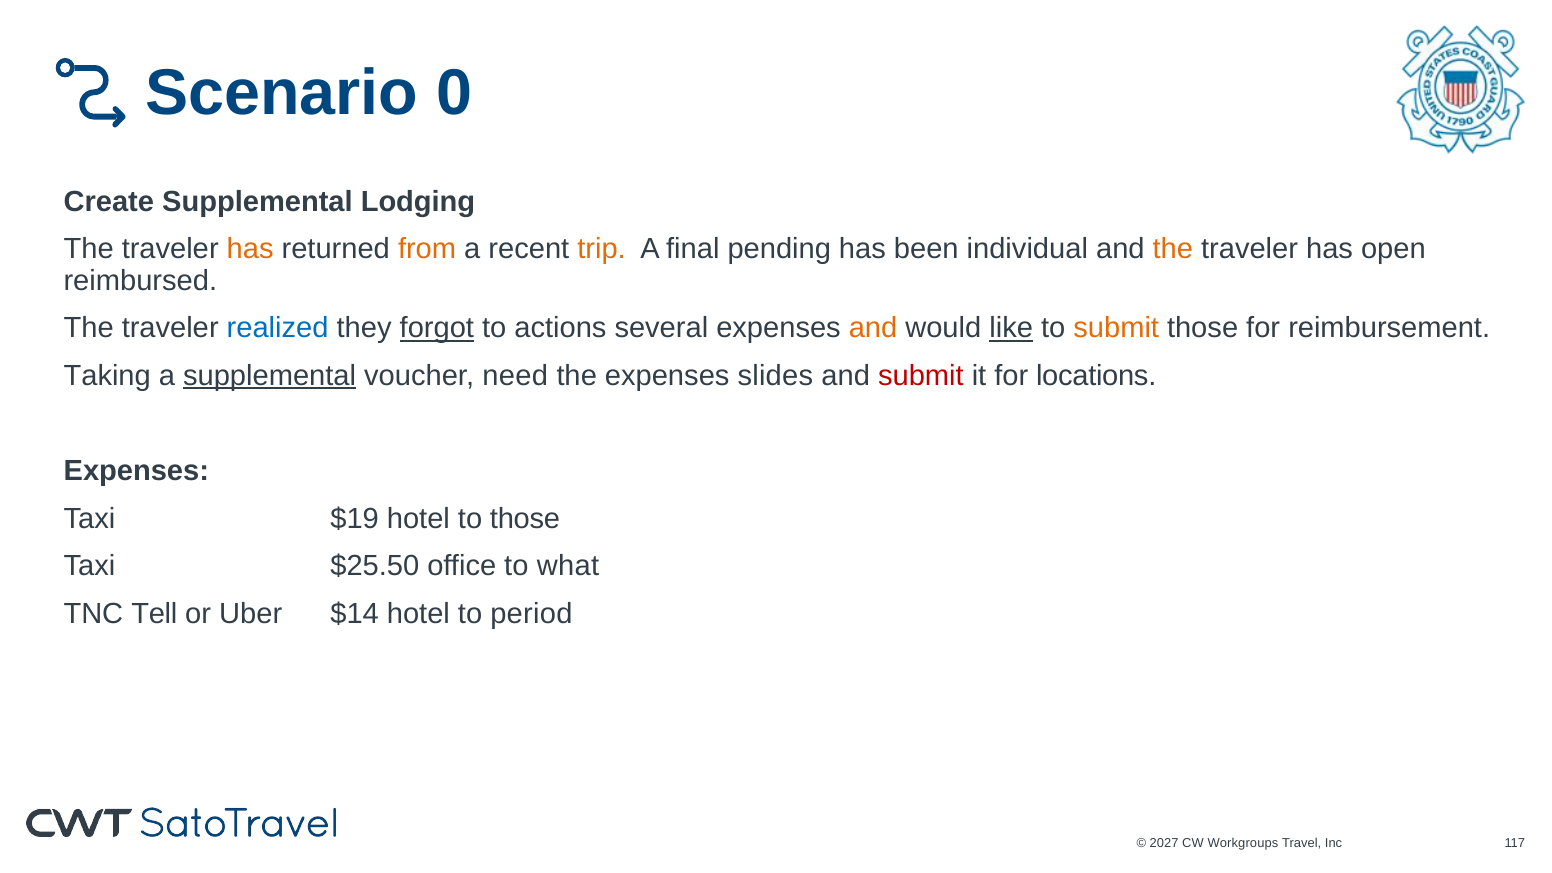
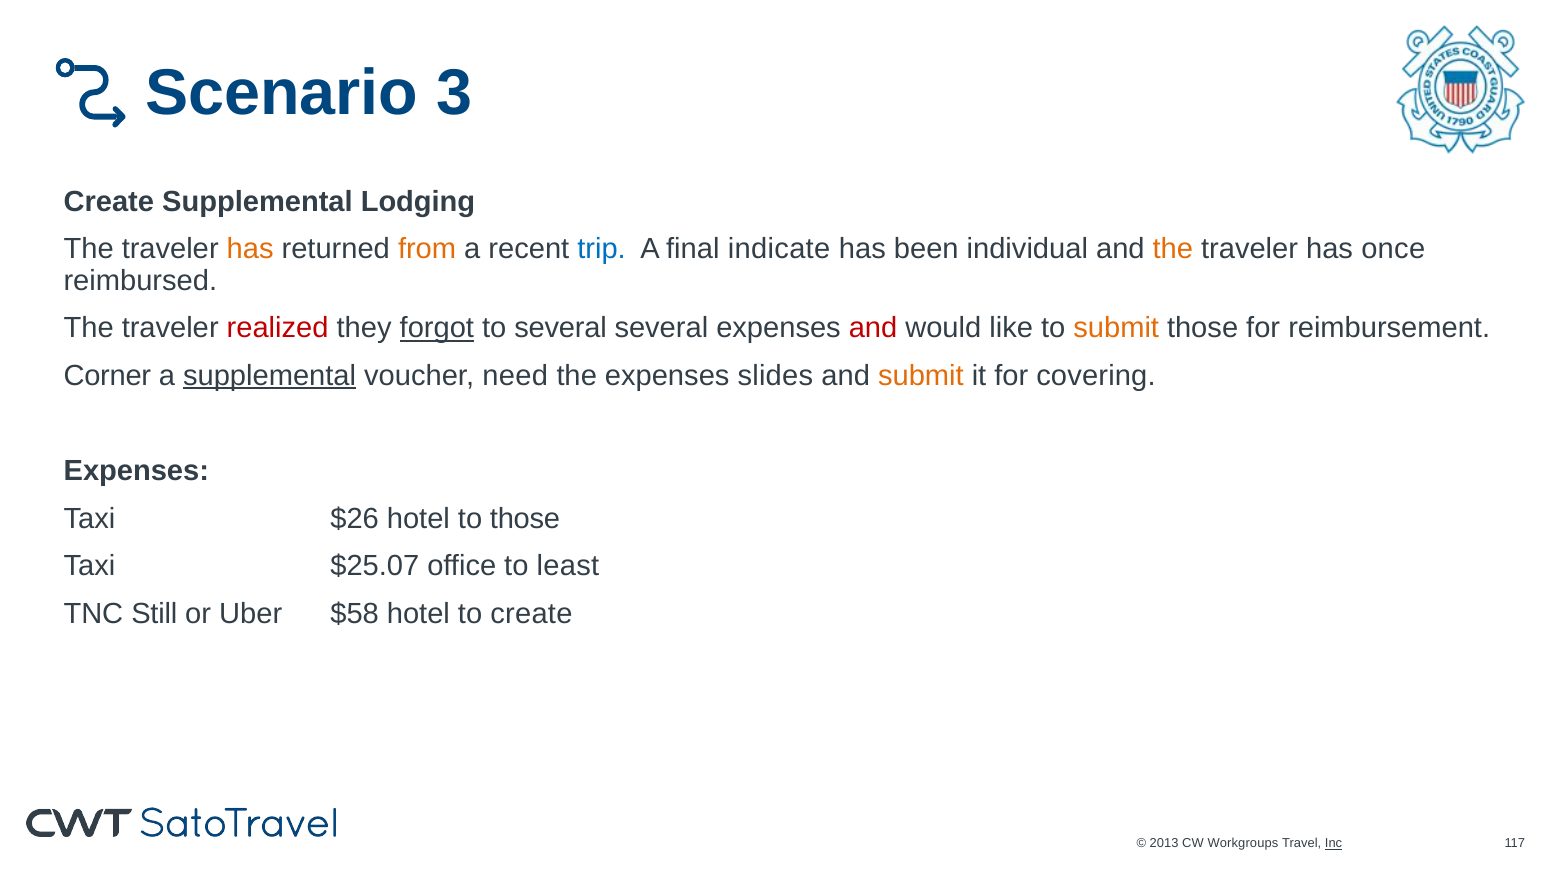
0: 0 -> 3 (454, 93)
trip colour: orange -> blue (602, 249)
pending: pending -> indicate (779, 249)
open: open -> once (1393, 249)
realized colour: blue -> red (278, 328)
to actions: actions -> several (561, 328)
and colour: orange -> red (873, 328)
like underline: present -> none (1011, 328)
Taking: Taking -> Corner (107, 376)
submit colour: red -> orange (921, 376)
locations: locations -> covering (1096, 376)
$19: $19 -> $26 (355, 519)
$25.50: $25.50 -> $25.07 (375, 566)
what: what -> least (568, 566)
Tell: Tell -> Still (154, 614)
$14: $14 -> $58 (355, 614)
to period: period -> create (531, 614)
2027: 2027 -> 2013 (1164, 844)
Inc underline: none -> present (1334, 844)
